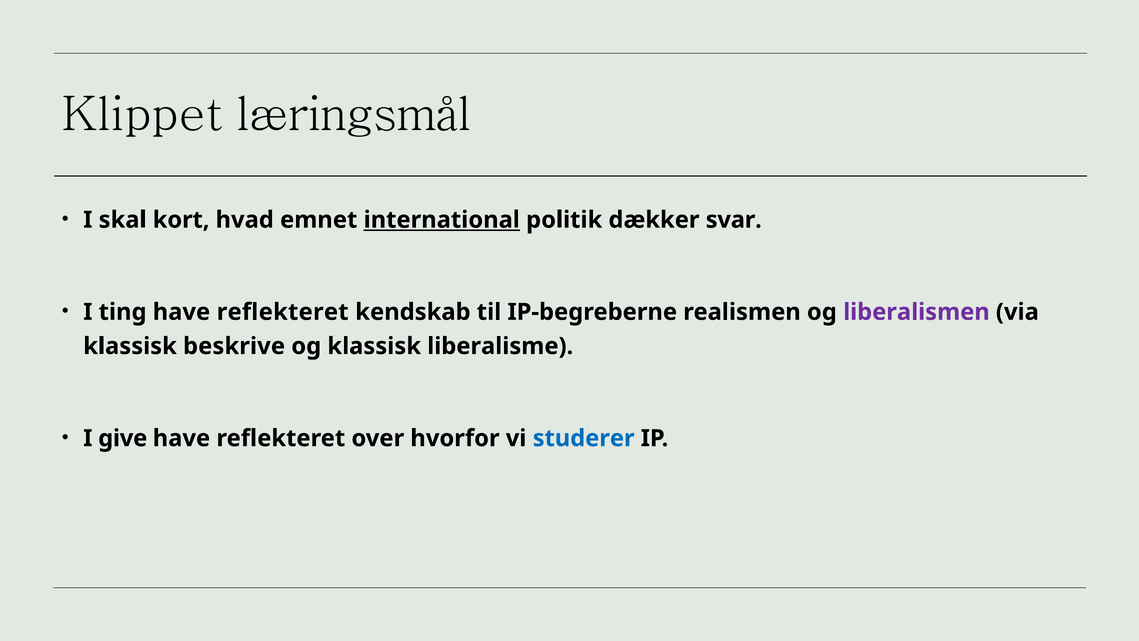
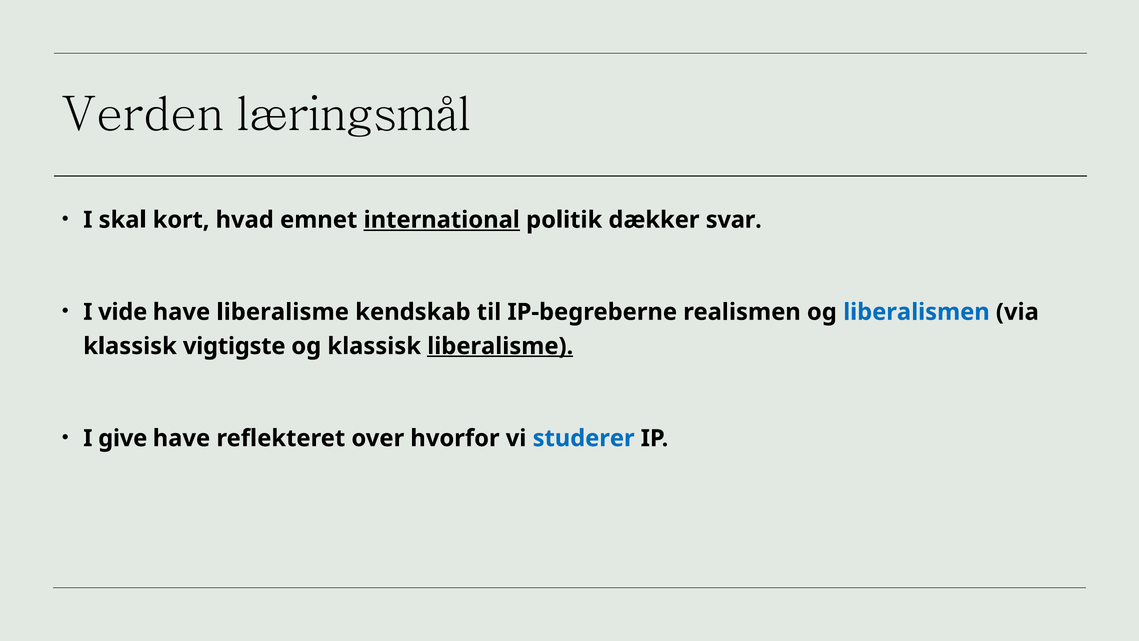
Klippet: Klippet -> Verden (143, 115)
ting: ting -> vide (123, 312)
reflekteret: reflekteret -> liberalisme (283, 312)
liberalismen colour: purple -> blue (916, 312)
beskrive: beskrive -> vigtigste (234, 346)
liberalisme underline: none -> present (500, 346)
